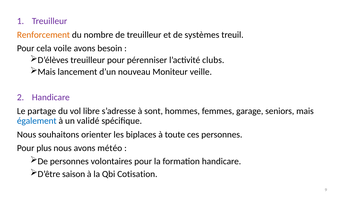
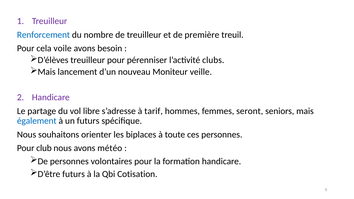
Renforcement colour: orange -> blue (43, 35)
systèmes: systèmes -> première (202, 35)
sont: sont -> tarif (154, 111)
garage: garage -> seront (250, 111)
un validé: validé -> futurs (88, 121)
plus: plus -> club (44, 148)
D’être saison: saison -> futurs (74, 174)
